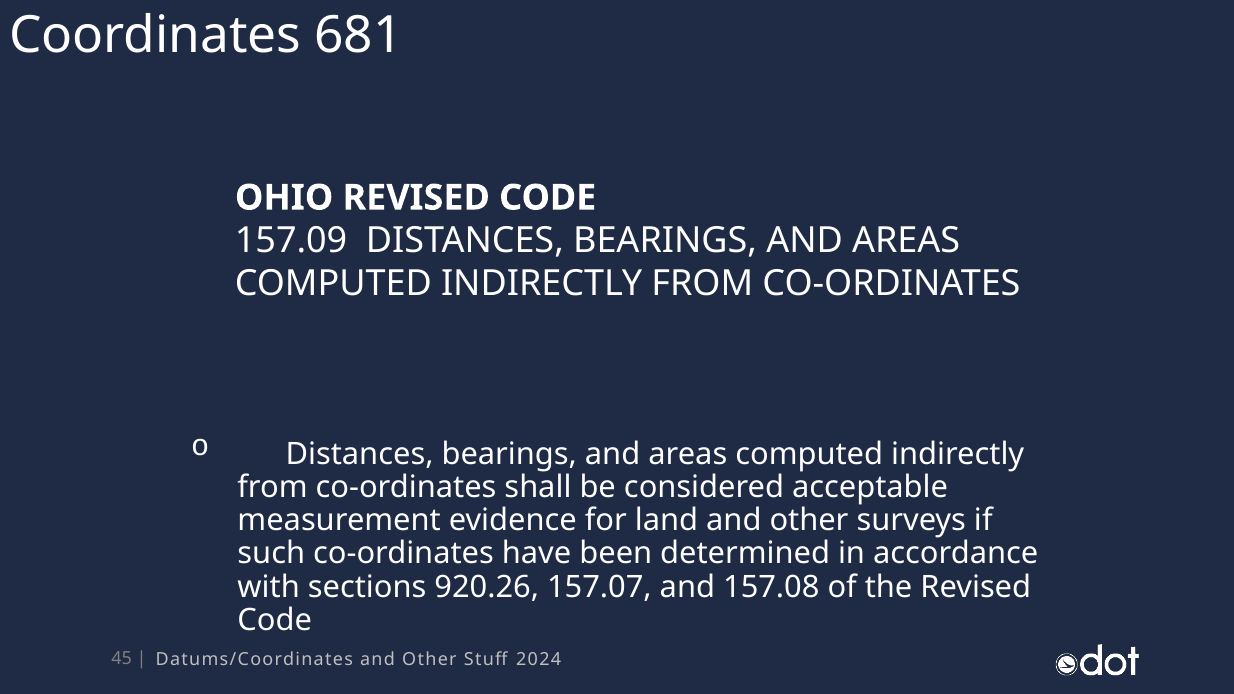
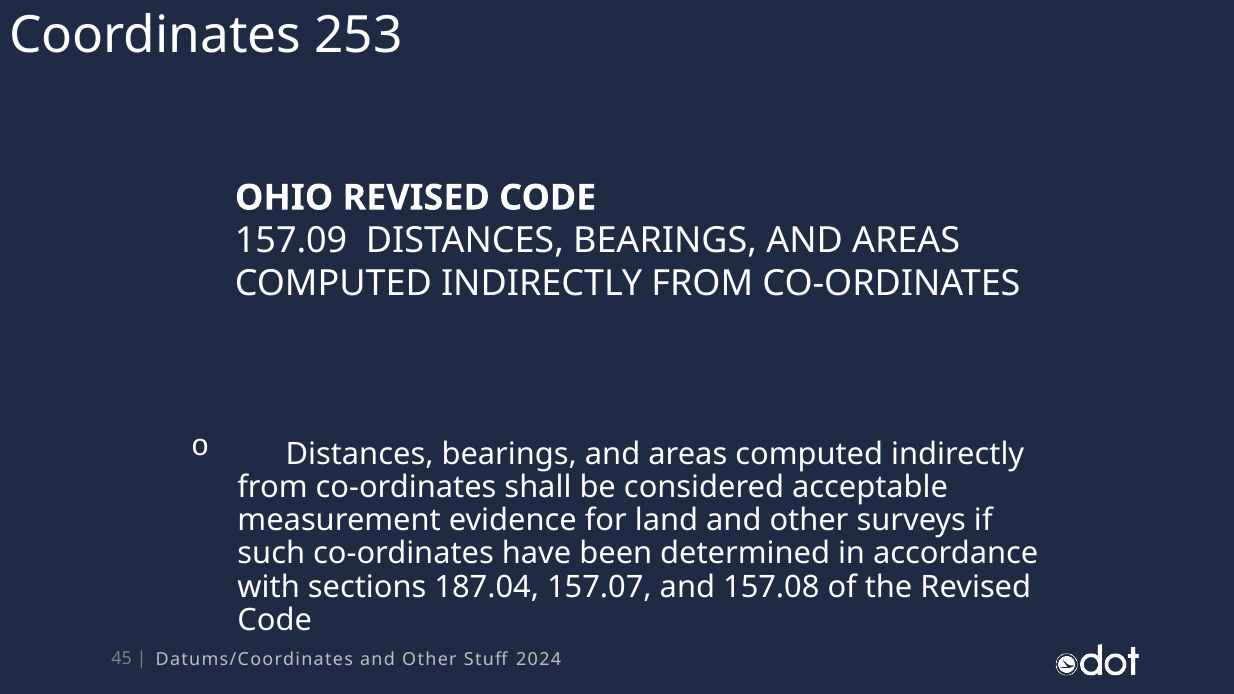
681: 681 -> 253 (359, 36)
920.26: 920.26 -> 187.04 (487, 587)
